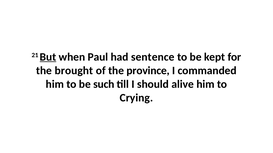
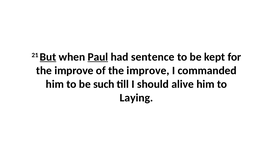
Paul underline: none -> present (98, 57)
brought: brought -> improve (74, 71)
of the province: province -> improve (148, 71)
Crying: Crying -> Laying (136, 98)
